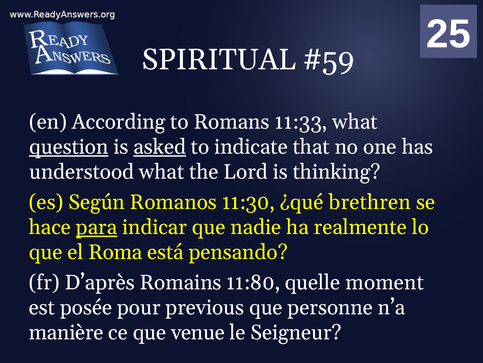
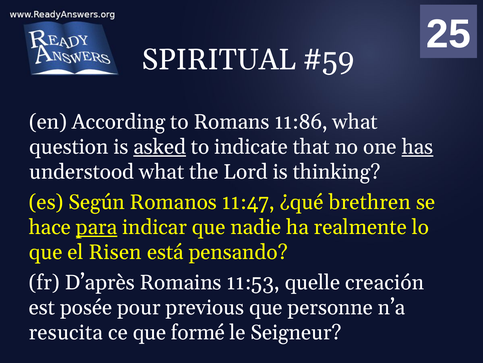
11:33: 11:33 -> 11:86 (301, 122)
question underline: present -> none (69, 147)
has underline: none -> present (417, 147)
11:30: 11:30 -> 11:47 (248, 202)
Roma: Roma -> Risen (115, 252)
11:80: 11:80 -> 11:53 (253, 282)
moment: moment -> creación (385, 282)
manière: manière -> resucita (66, 332)
venue: venue -> formé (198, 332)
